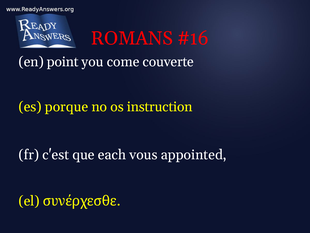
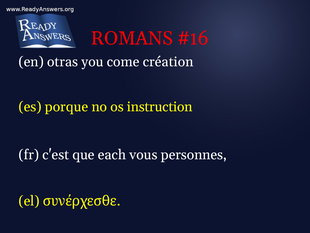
point: point -> otras (63, 62)
couverte: couverte -> création (168, 62)
appointed: appointed -> personnes (194, 154)
